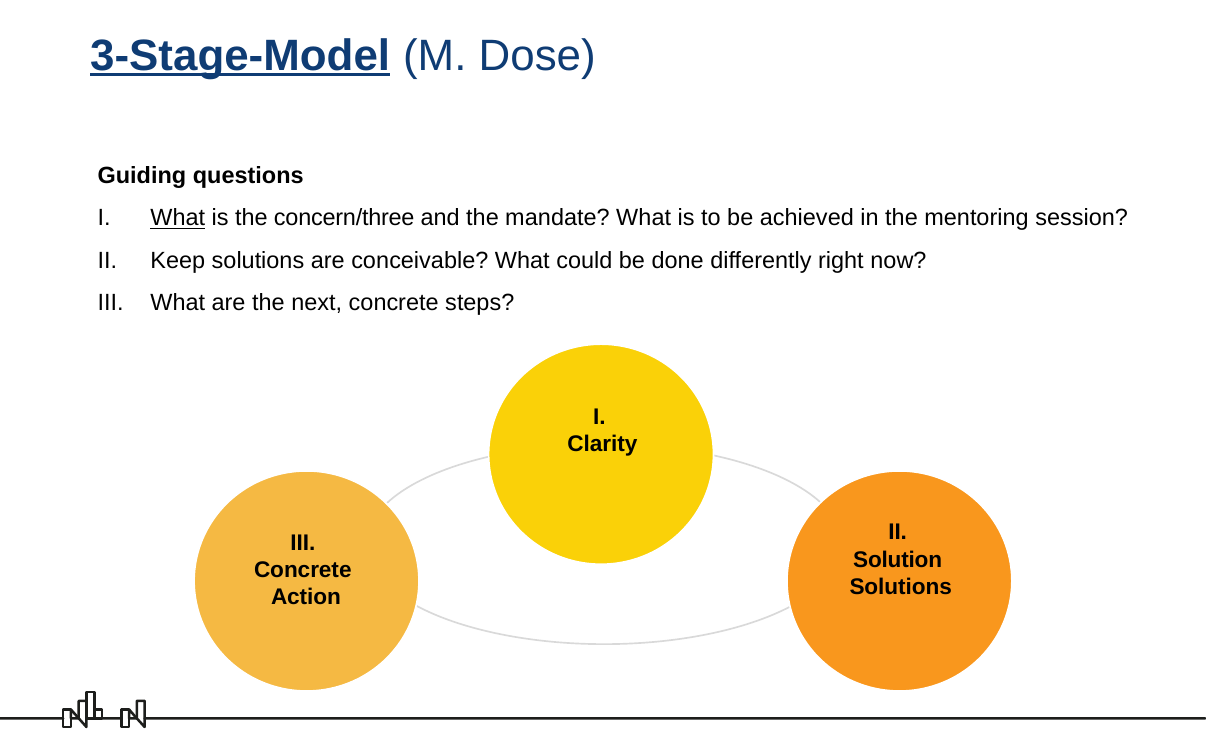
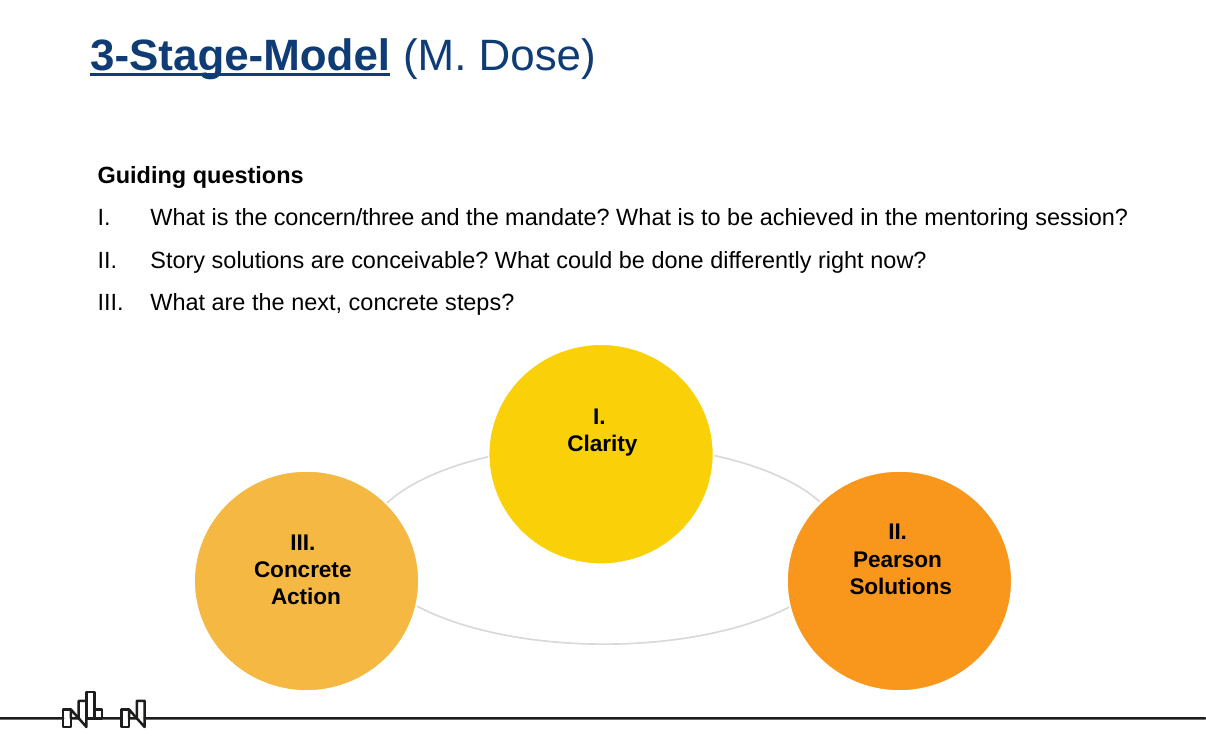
What underline: present -> none (178, 218)
Keep: Keep -> Story (178, 260)
Solution: Solution -> Pearson (898, 559)
